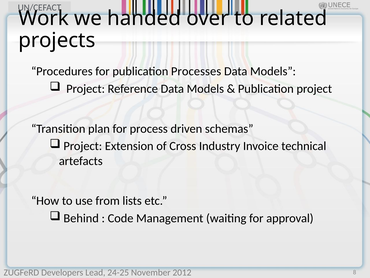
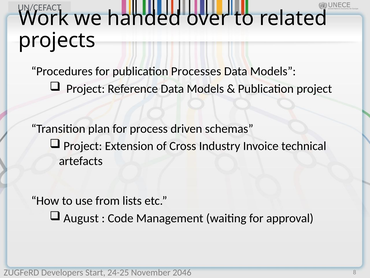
Behind: Behind -> August (81, 218)
Lead: Lead -> Start (95, 272)
2012: 2012 -> 2046 (182, 272)
